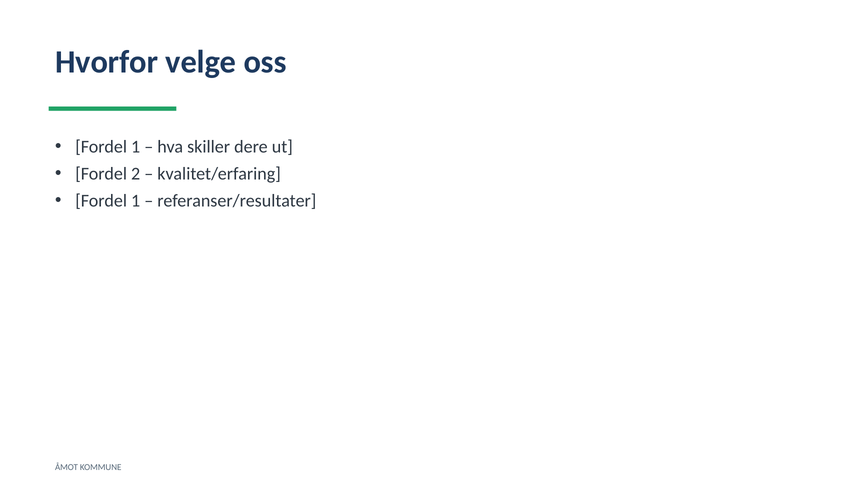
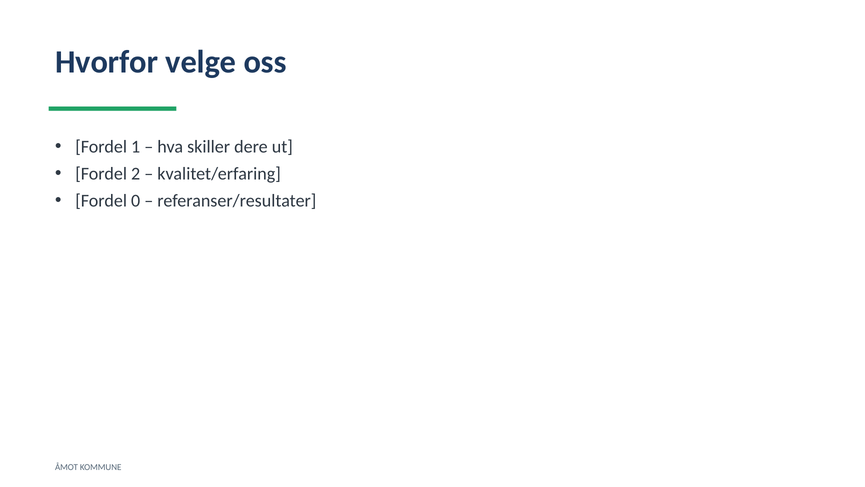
1: 1 -> 0 (136, 201)
